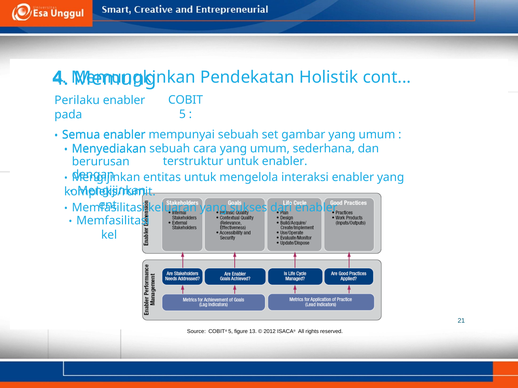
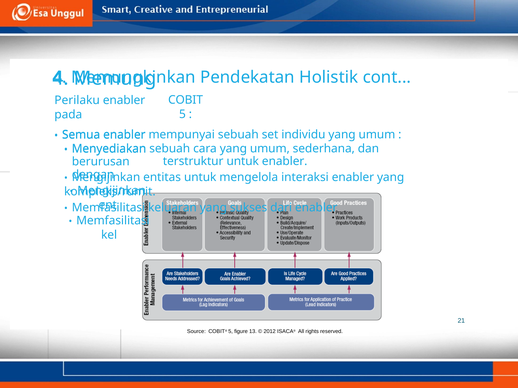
gambar: gambar -> individu (303, 135)
